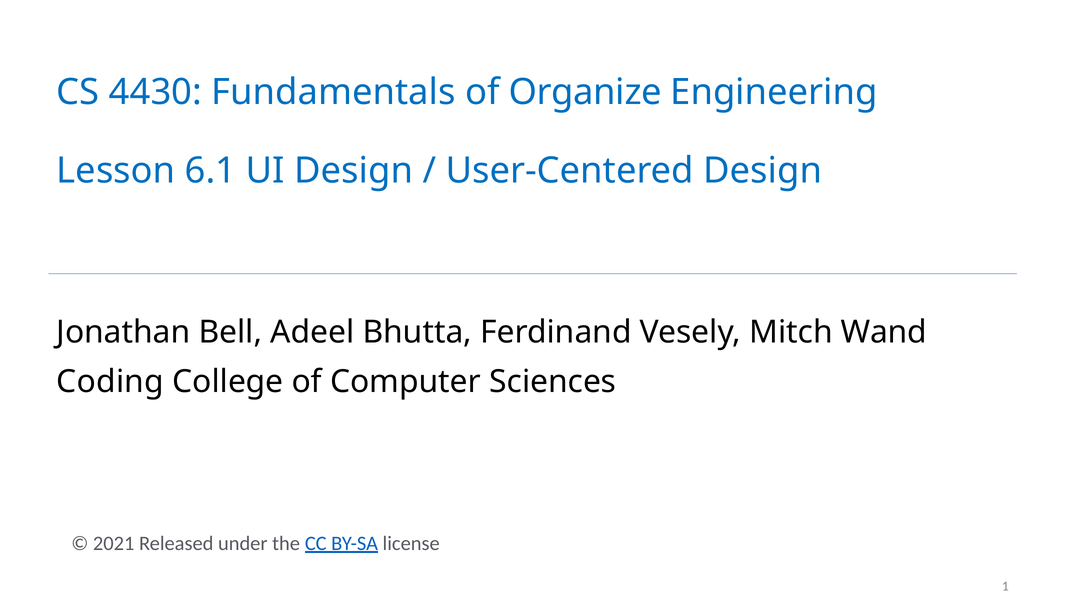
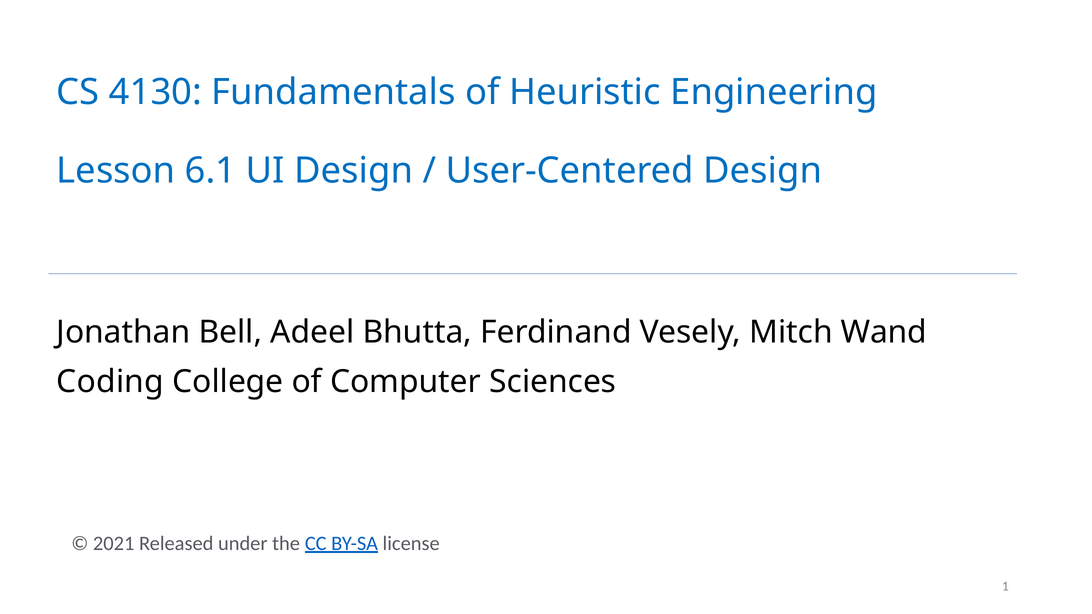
4430: 4430 -> 4130 (155, 92)
Organize: Organize -> Heuristic (585, 92)
